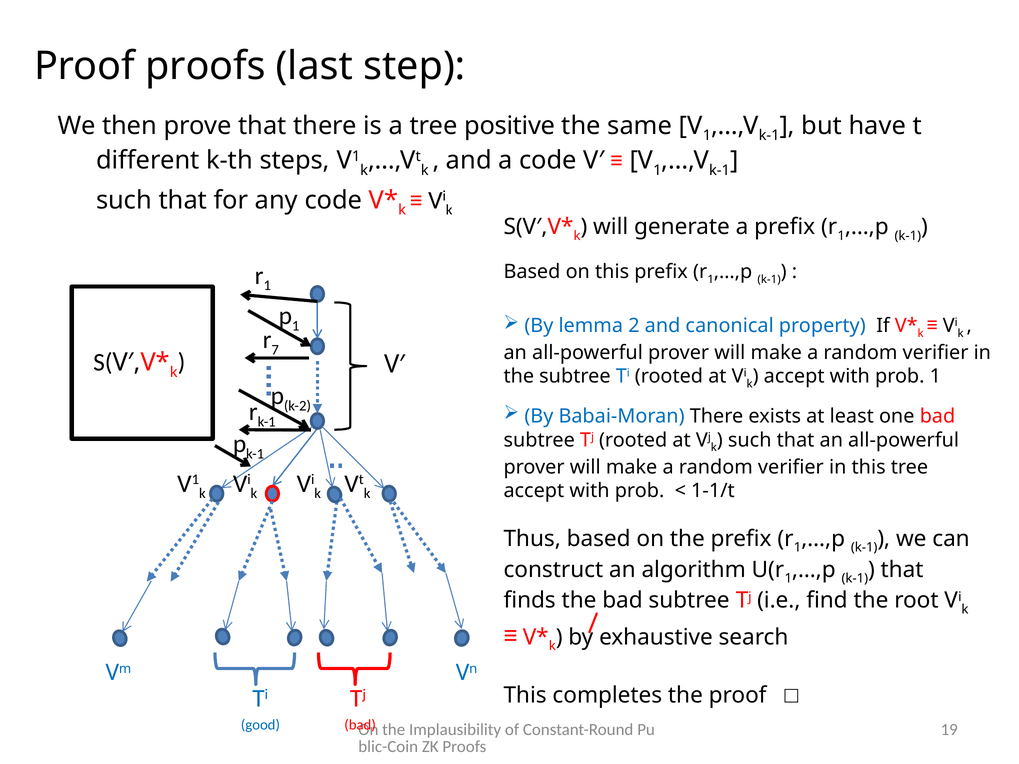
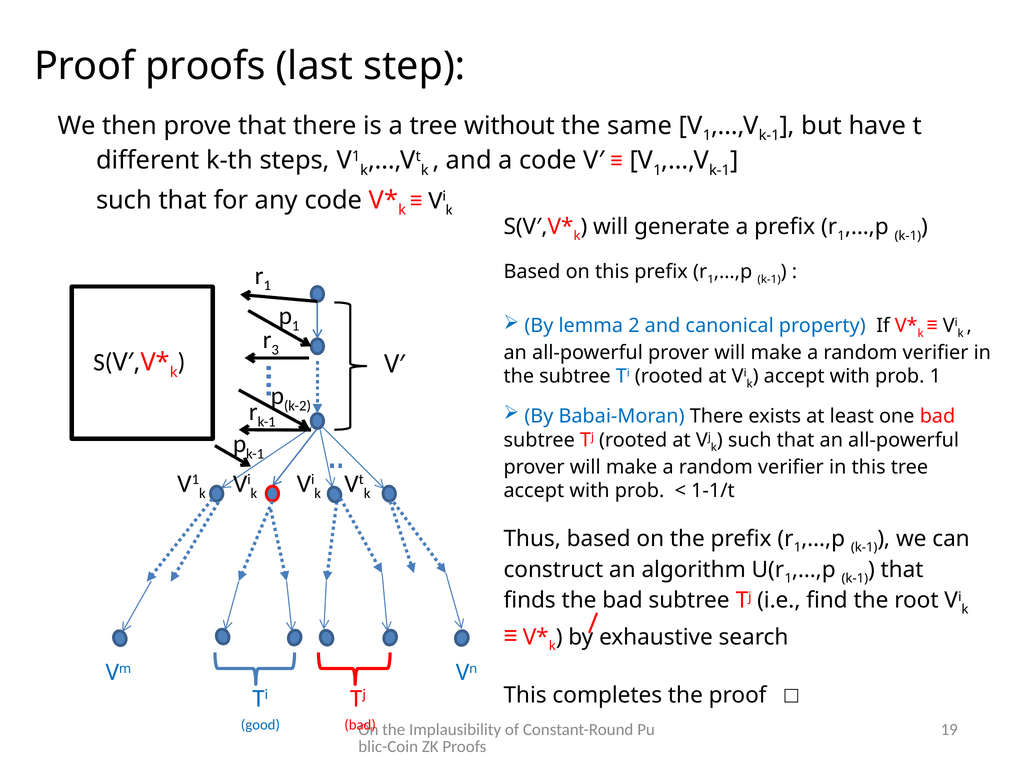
positive: positive -> without (510, 126)
7: 7 -> 3 (275, 350)
